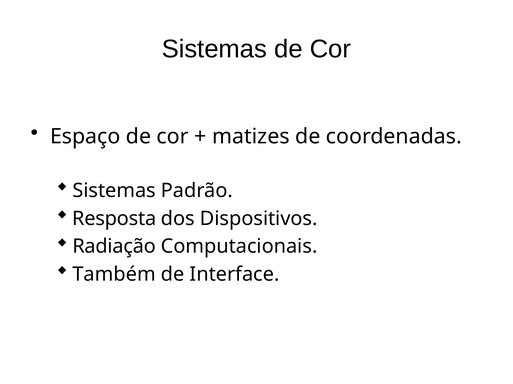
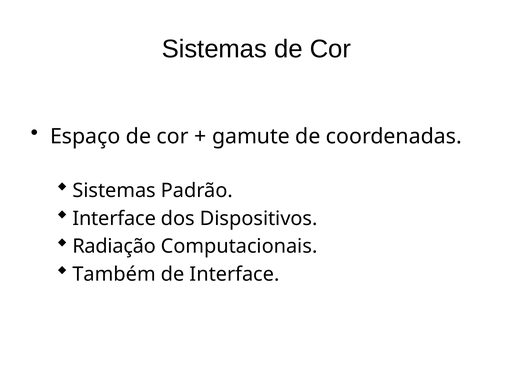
matizes: matizes -> gamute (251, 137)
Resposta: Resposta -> Interface (114, 219)
